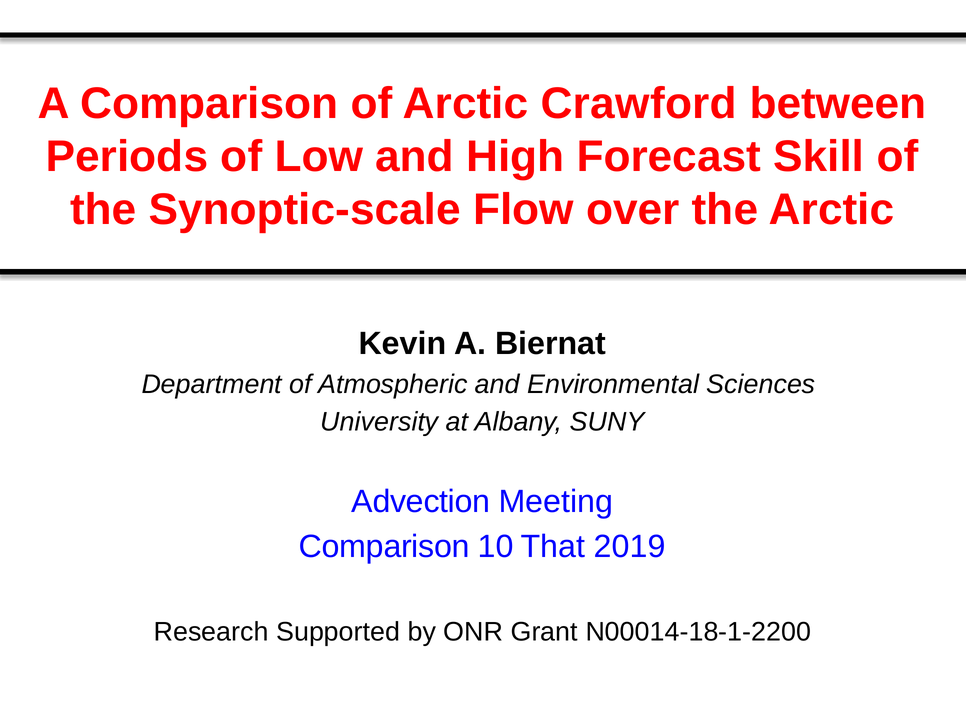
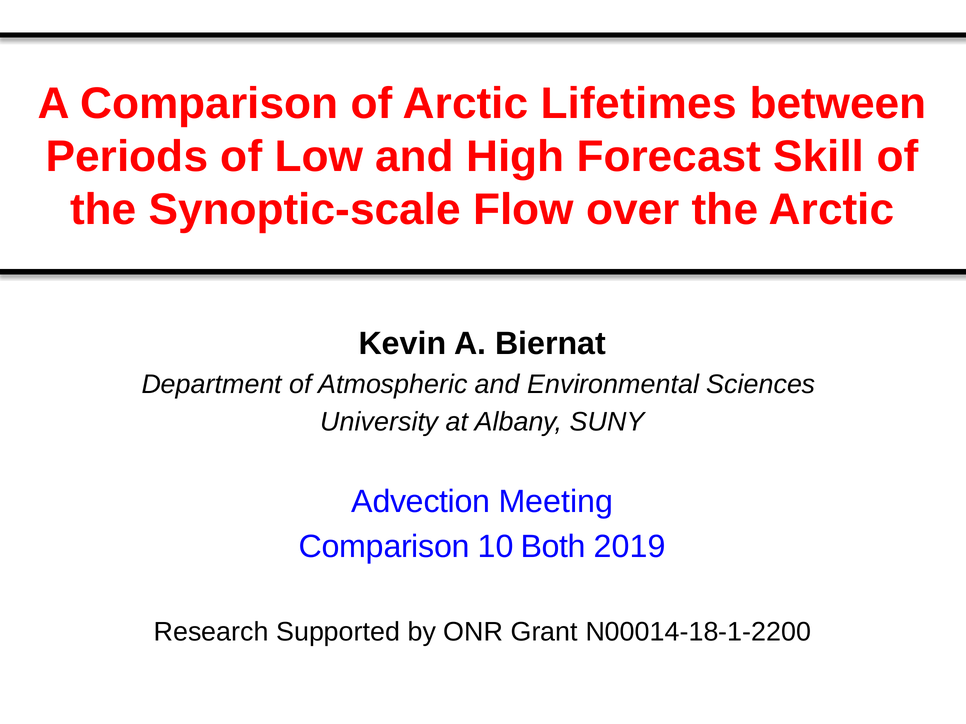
Crawford: Crawford -> Lifetimes (639, 103)
That: That -> Both (553, 547)
